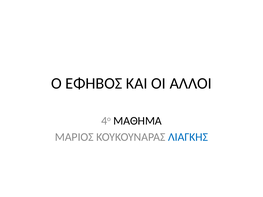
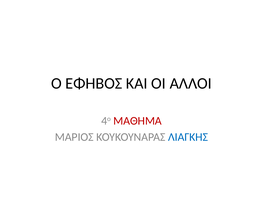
ΜΑΘΗΜΑ colour: black -> red (138, 121)
